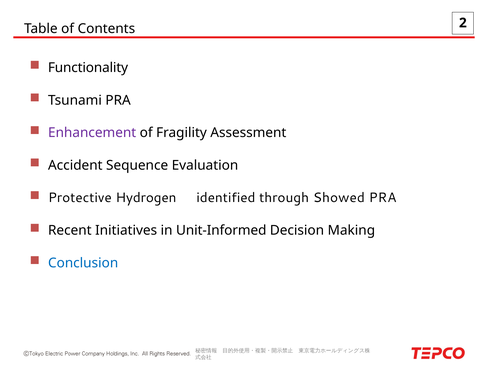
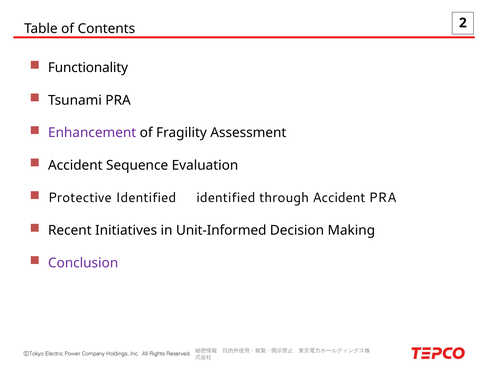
Protective Hydrogen: Hydrogen -> Identified (146, 198)
through Showed: Showed -> Accident (339, 198)
Conclusion colour: blue -> purple (83, 263)
